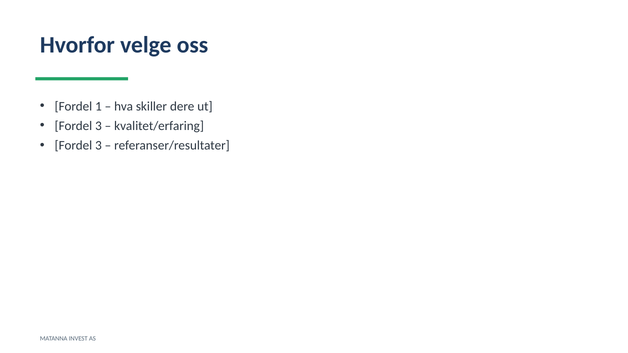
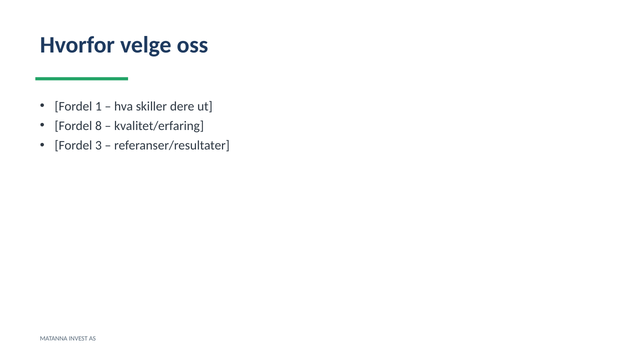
3: 3 -> 8 (98, 126)
